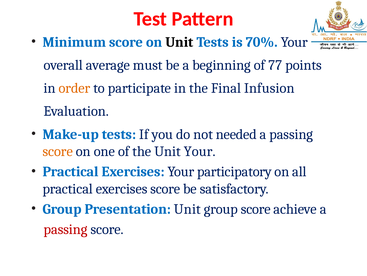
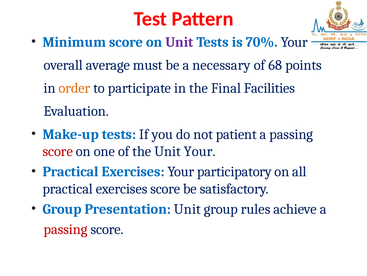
Unit colour: black -> purple (179, 42)
beginning: beginning -> necessary (221, 65)
77: 77 -> 68 (275, 65)
Infusion: Infusion -> Facilities (269, 88)
needed: needed -> patient (236, 134)
score colour: orange -> red (58, 151)
group score: score -> rules (256, 209)
